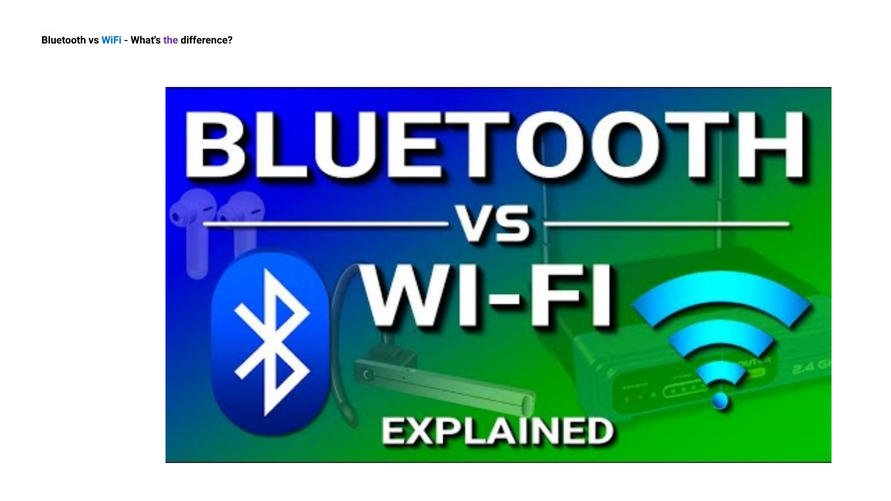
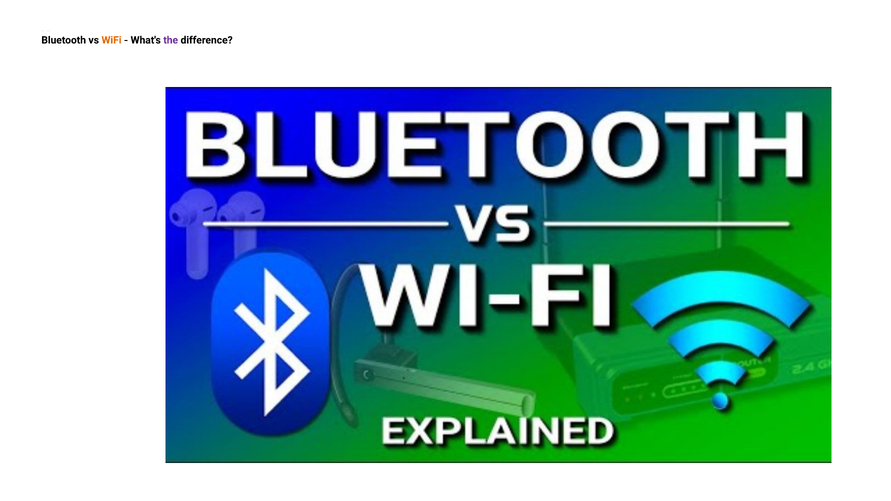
WiFi colour: blue -> orange (111, 40)
